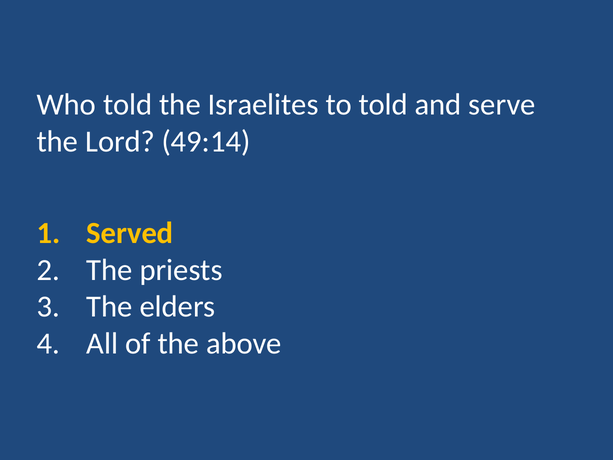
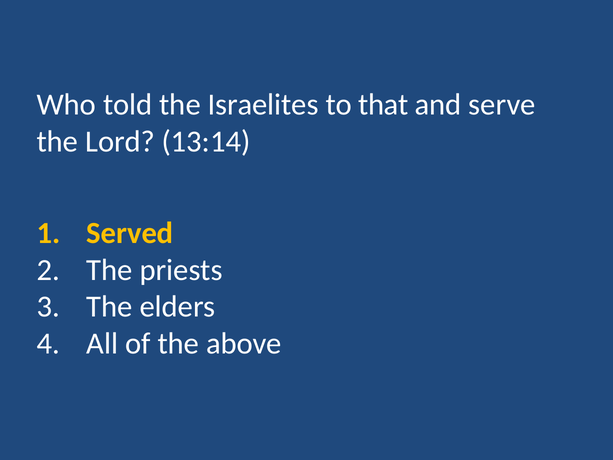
to told: told -> that (383, 105)
49:14: 49:14 -> 13:14 (206, 142)
